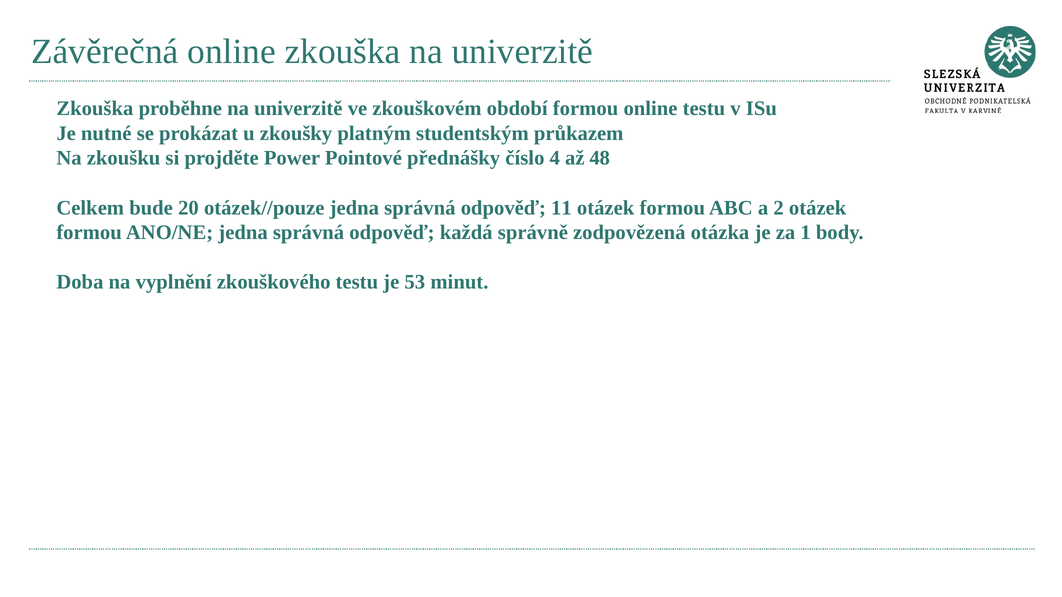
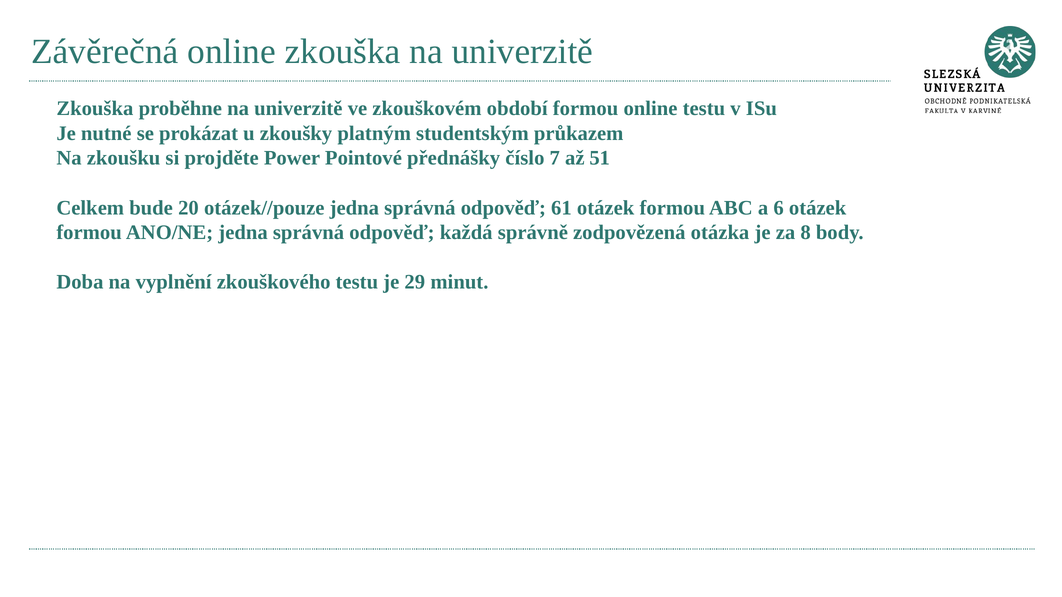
4: 4 -> 7 (555, 158)
48: 48 -> 51 (600, 158)
11: 11 -> 61 (561, 208)
2: 2 -> 6 (779, 208)
1: 1 -> 8 (806, 233)
53: 53 -> 29 (415, 282)
